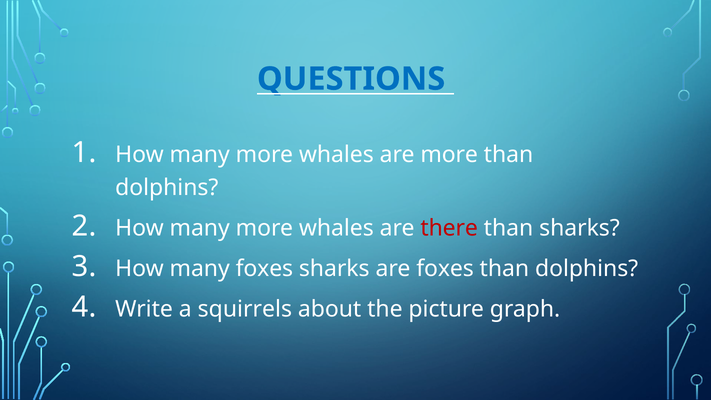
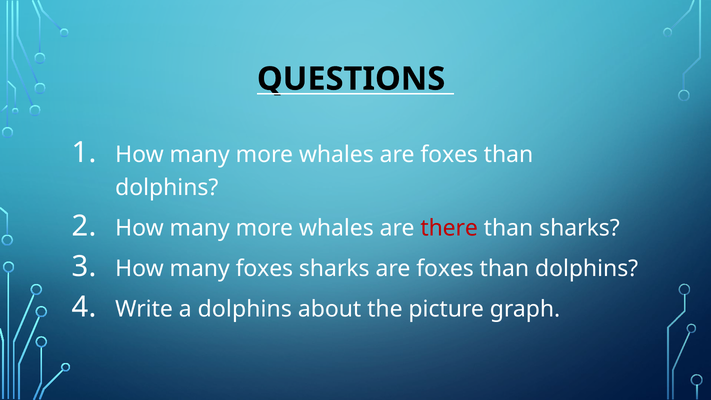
QUESTIONS colour: blue -> black (351, 79)
whales are more: more -> foxes (449, 155)
a squirrels: squirrels -> dolphins (245, 309)
